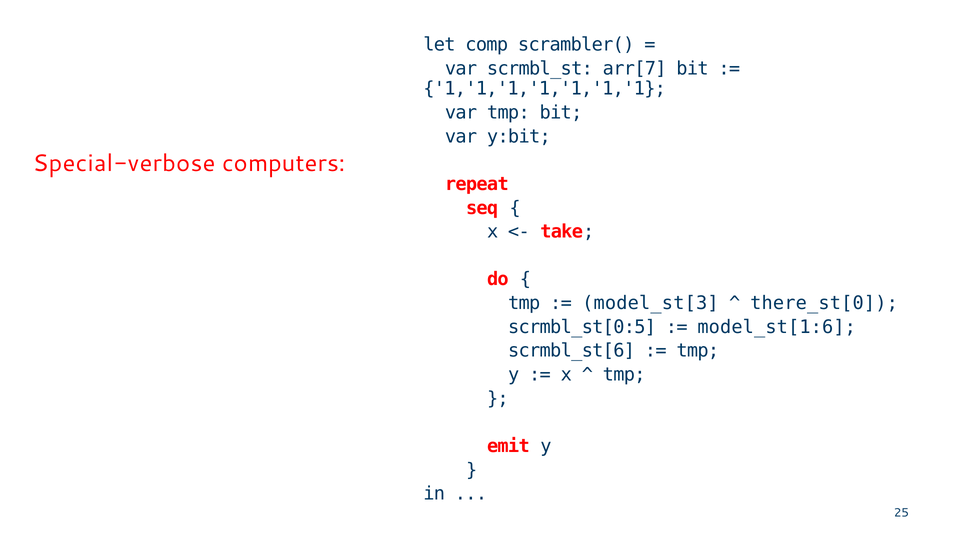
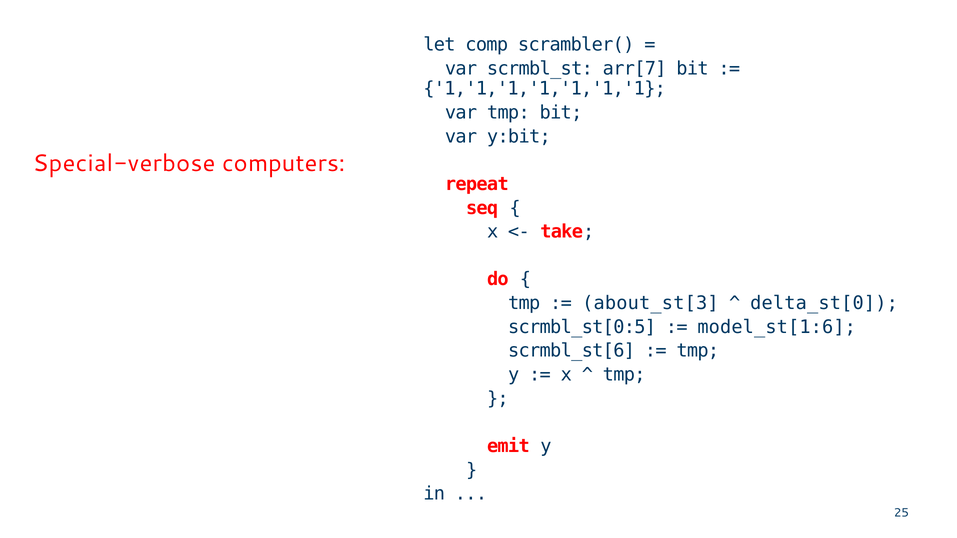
model_st[3: model_st[3 -> about_st[3 (650, 303)
there_st[0: there_st[0 -> delta_st[0 (824, 303)
